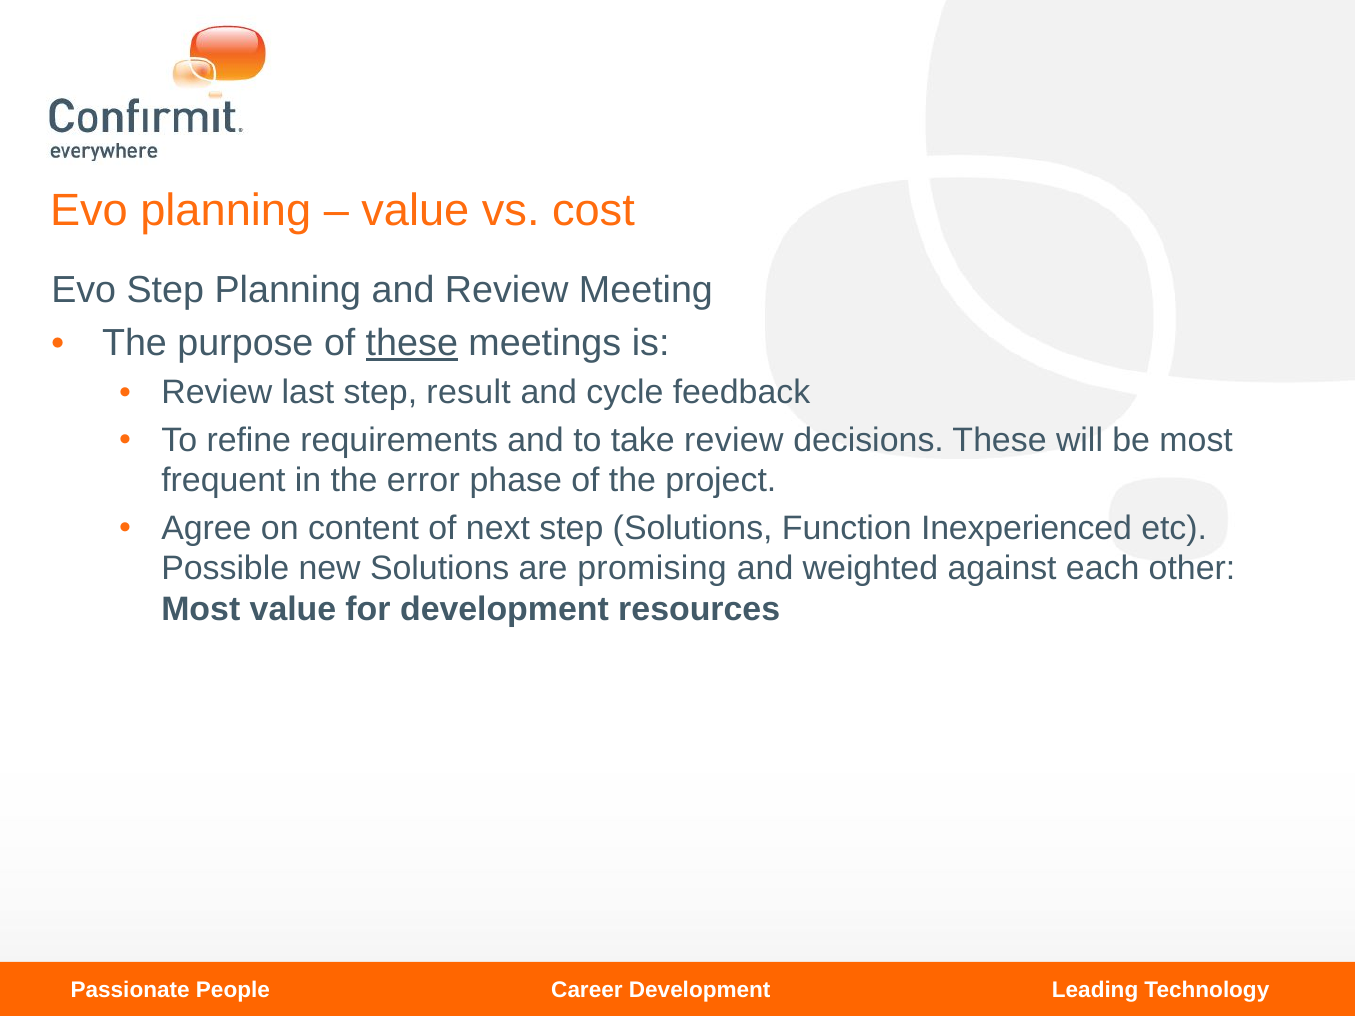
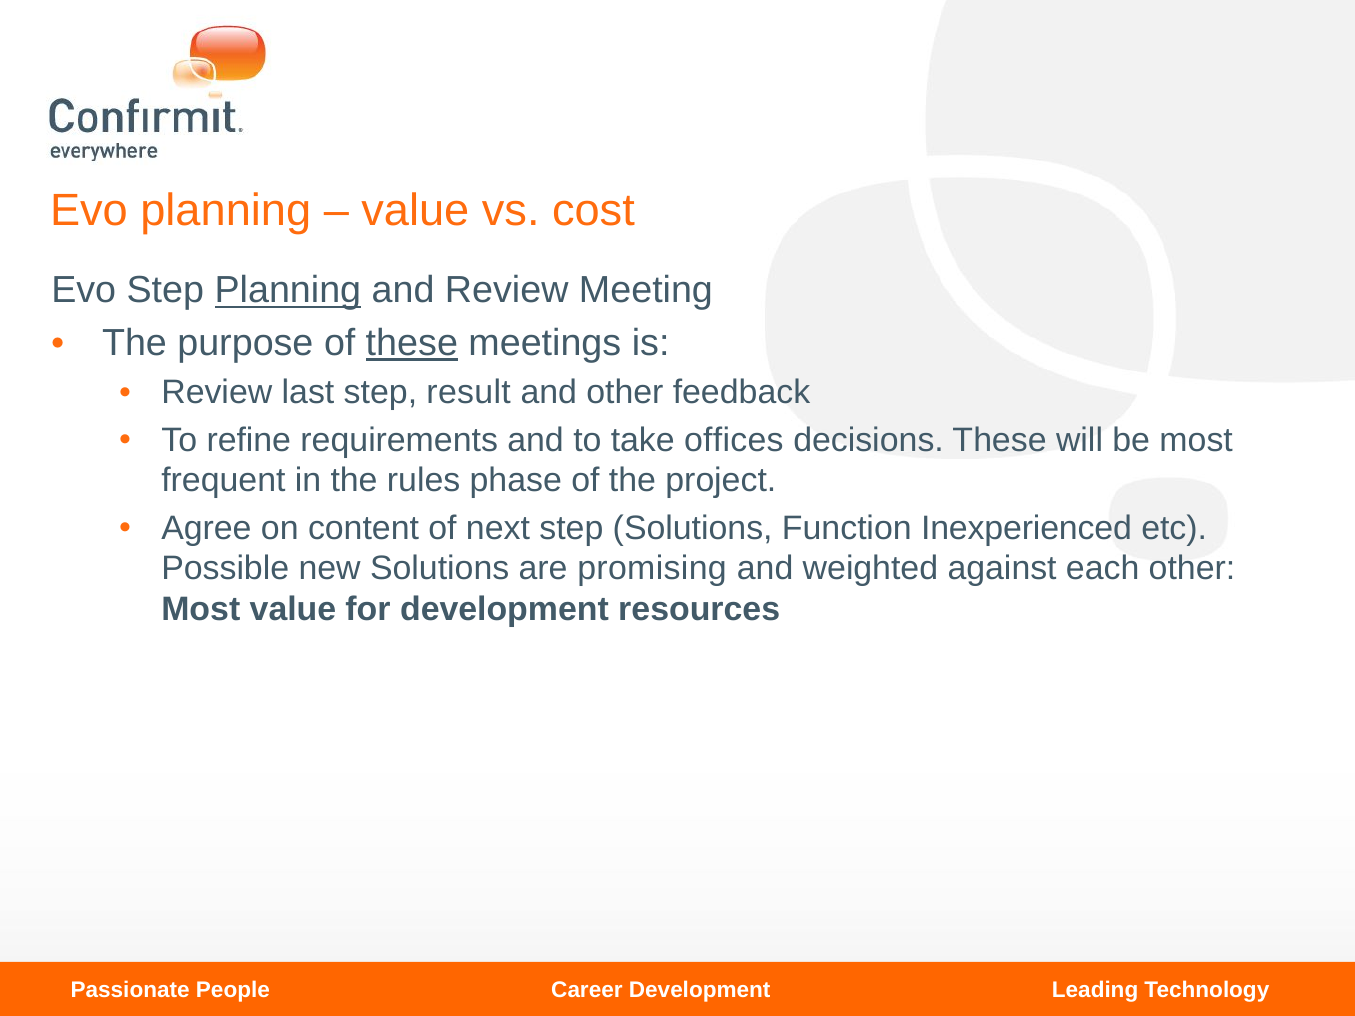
Planning underline: none -> present (288, 291)
and cycle: cycle -> other (625, 393)
take review: review -> offices (734, 440)
error: error -> rules (424, 481)
